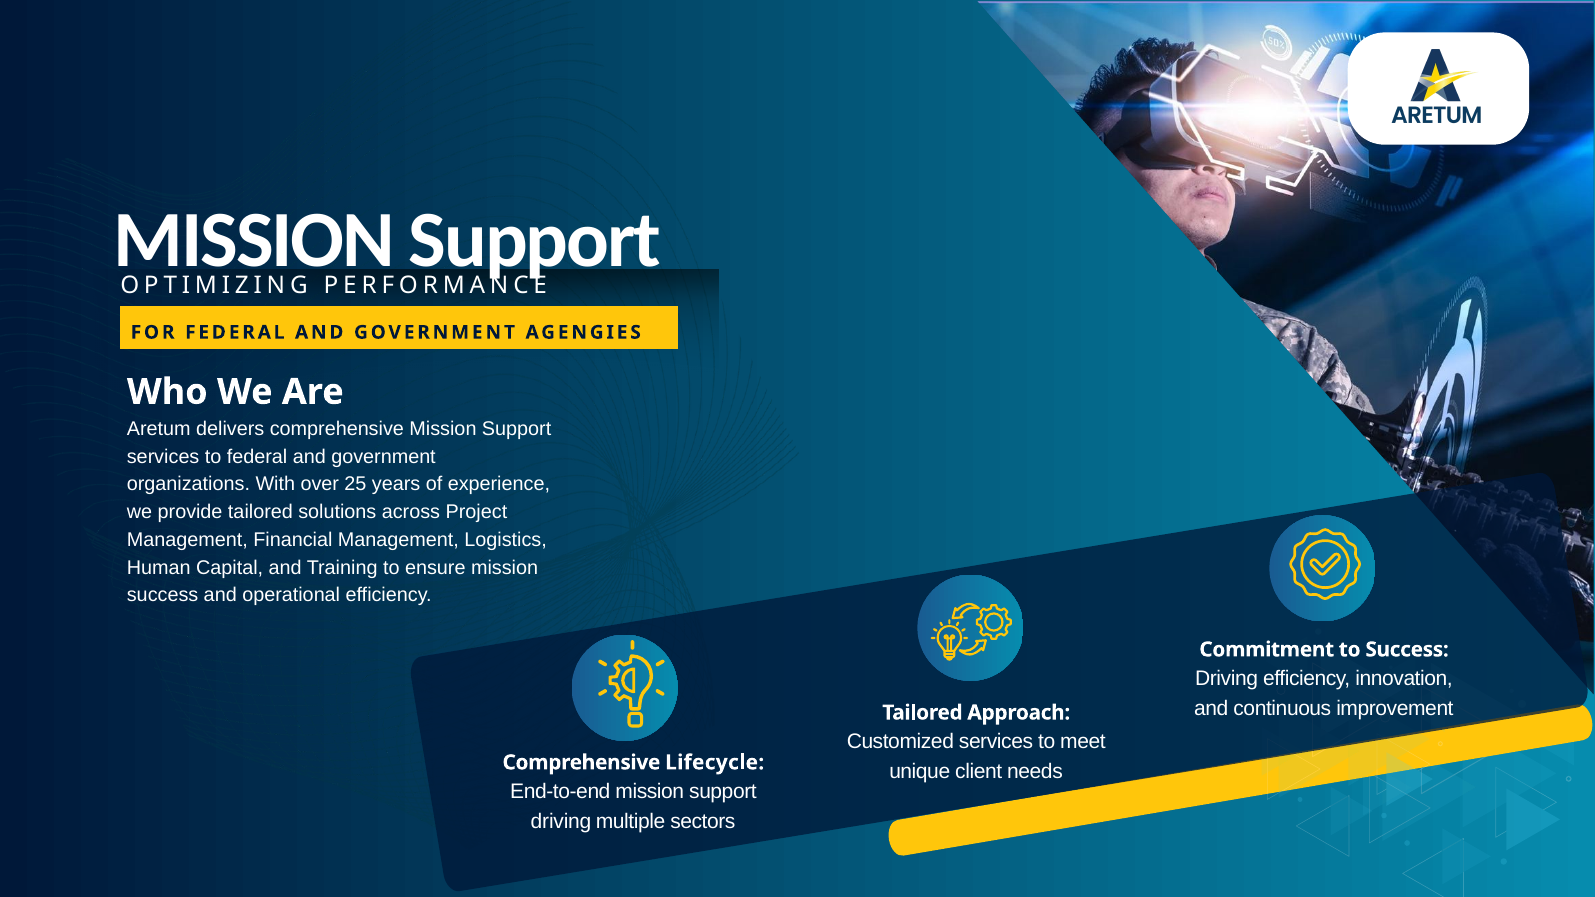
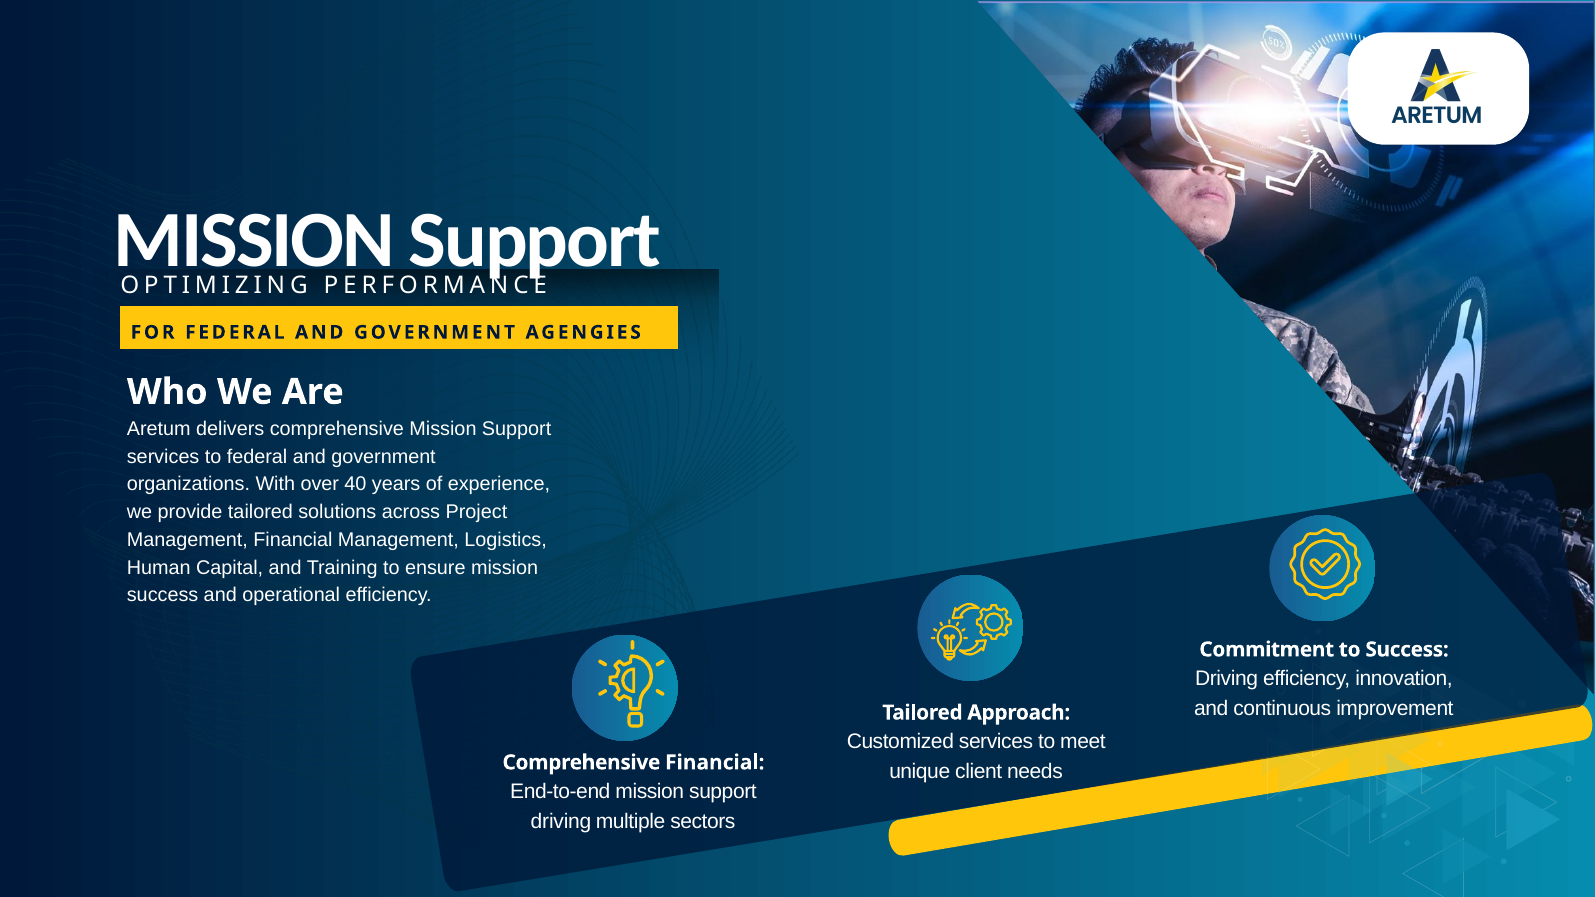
25: 25 -> 40 (355, 484)
Comprehensive Lifecycle: Lifecycle -> Financial (715, 763)
